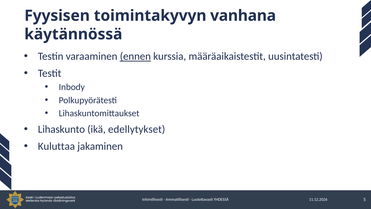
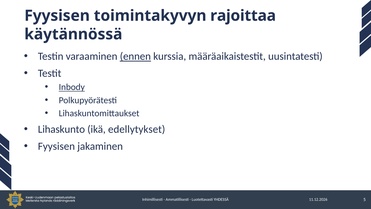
vanhana: vanhana -> rajoittaa (243, 16)
Inbody underline: none -> present (72, 87)
Kuluttaa: Kuluttaa -> Fyysisen (56, 146)
